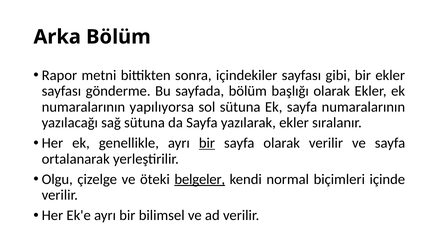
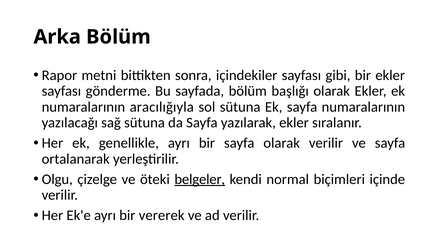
yapılıyorsa: yapılıyorsa -> aracılığıyla (162, 107)
bir underline: present -> none (207, 143)
bilimsel: bilimsel -> vererek (162, 215)
